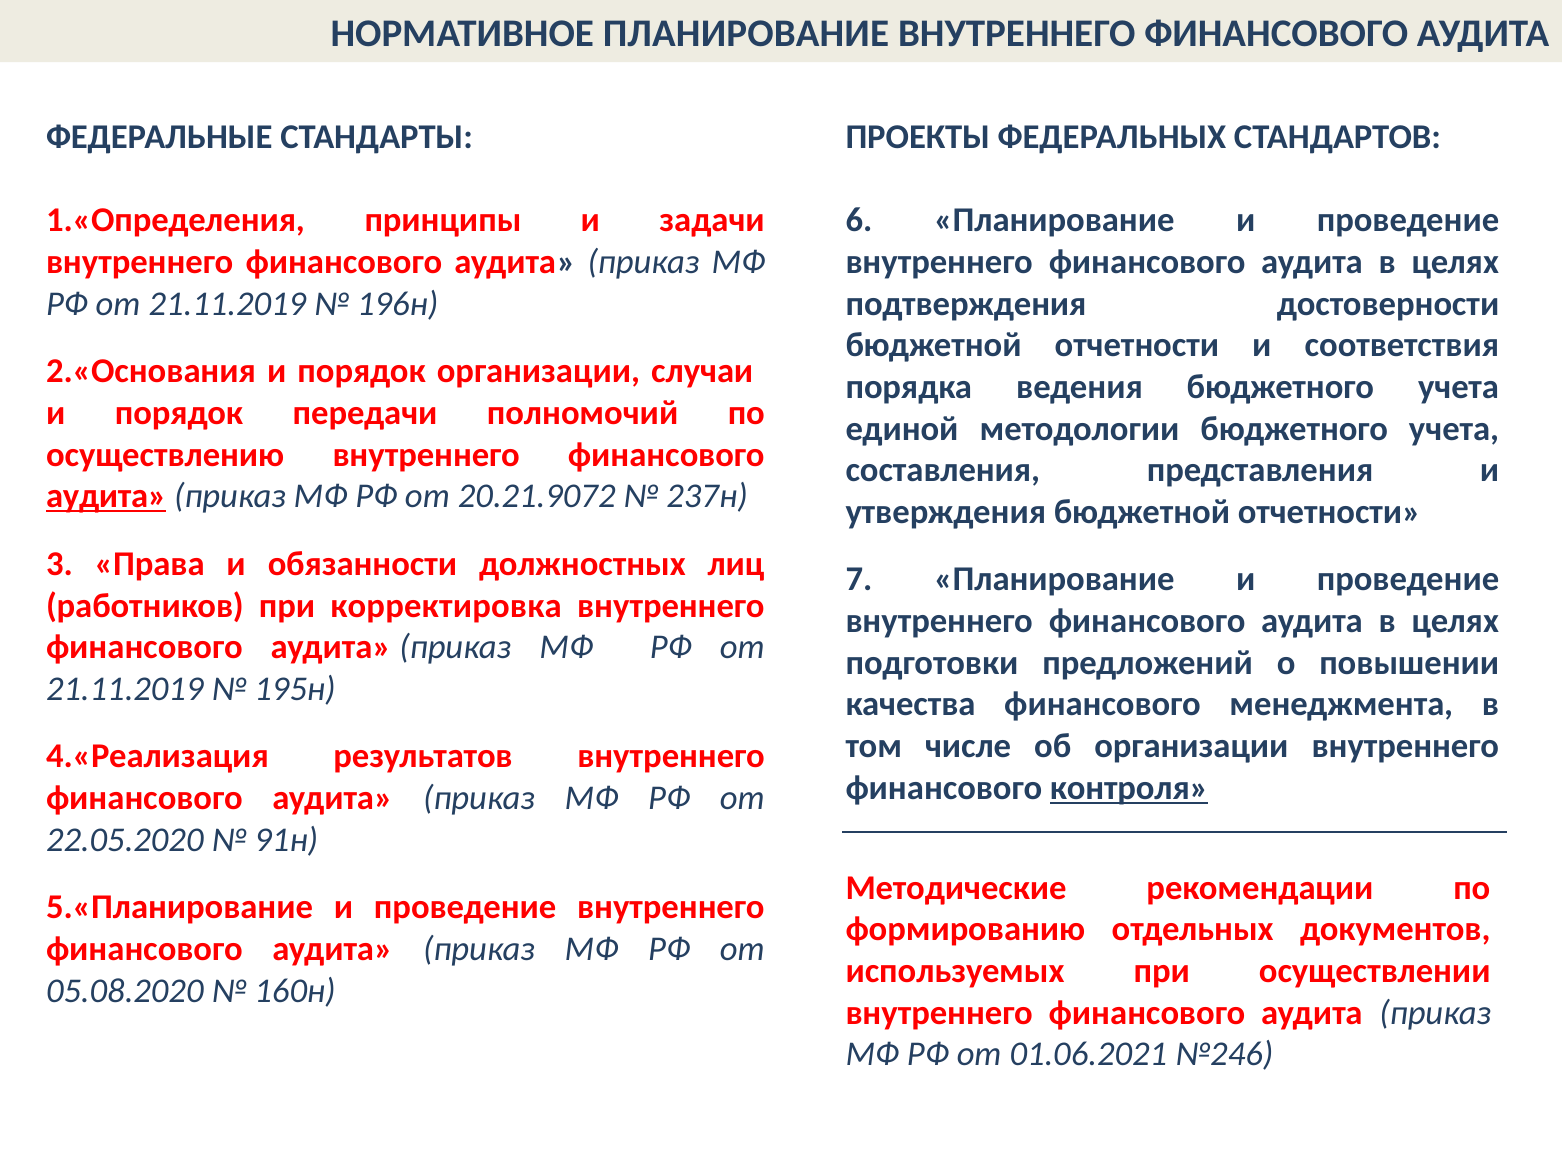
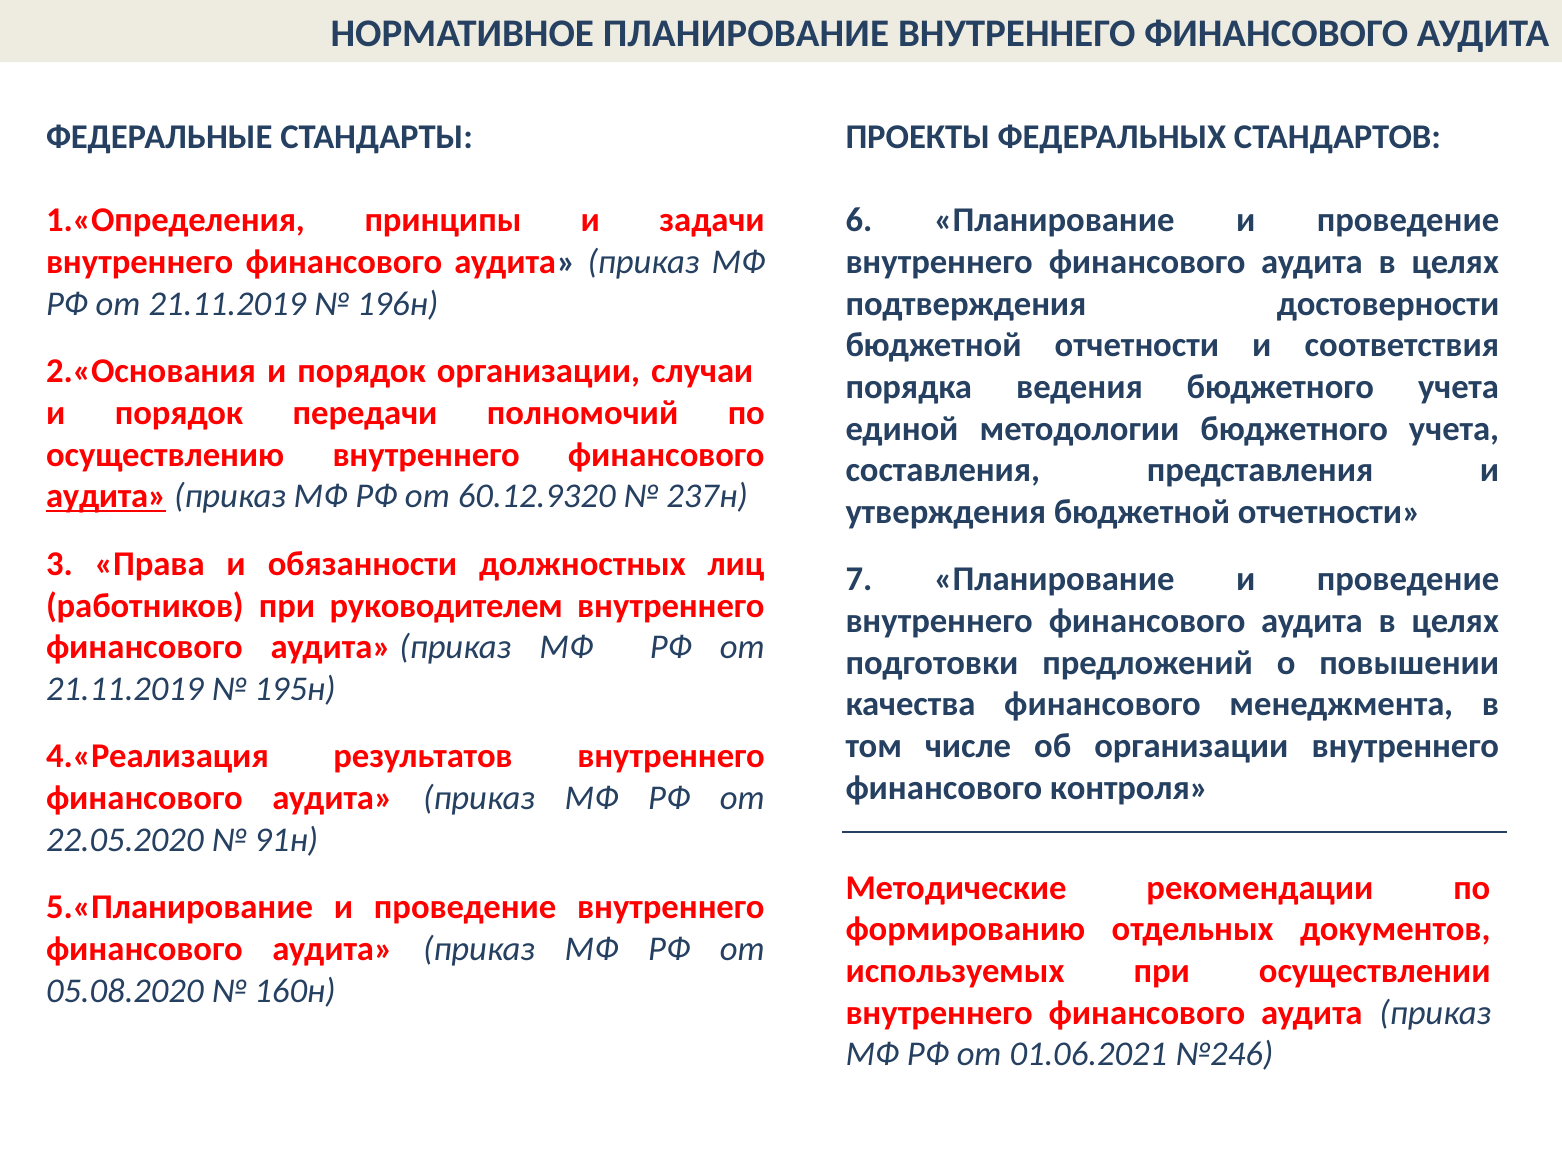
20.21.9072: 20.21.9072 -> 60.12.9320 (537, 496)
корректировка: корректировка -> руководителем (446, 605)
контроля underline: present -> none (1129, 787)
